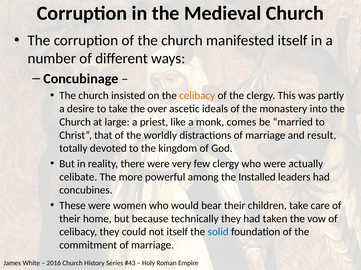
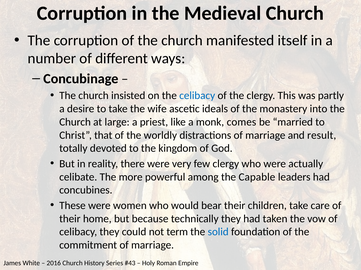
celibacy colour: orange -> blue (197, 96)
over: over -> wife (157, 109)
Installed: Installed -> Capable (257, 177)
not itself: itself -> term (177, 232)
